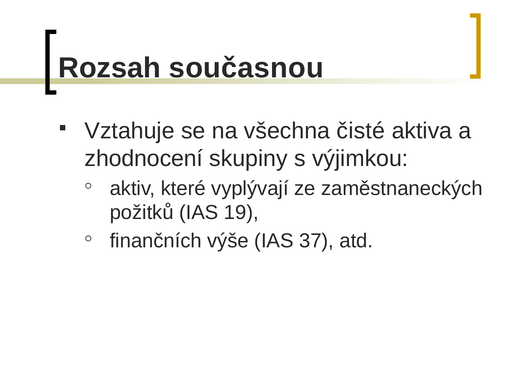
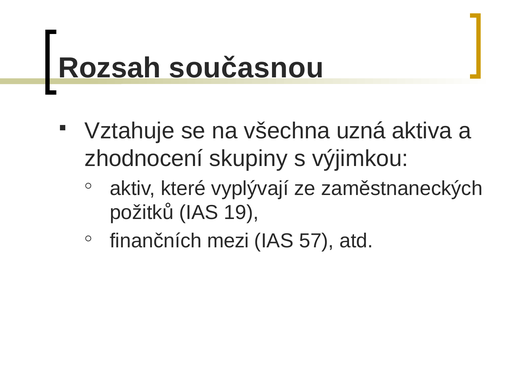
čisté: čisté -> uzná (361, 131)
výše: výše -> mezi (228, 241)
37: 37 -> 57 (317, 241)
